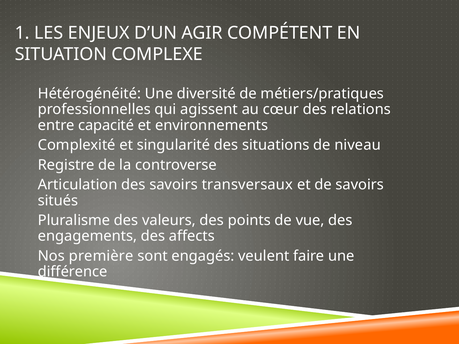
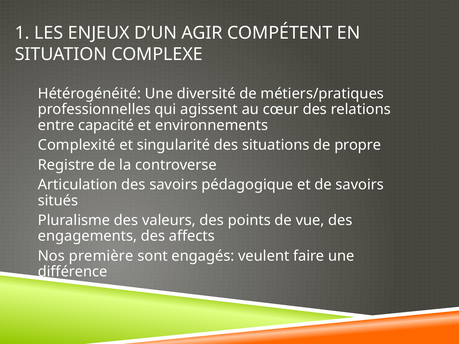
niveau: niveau -> propre (358, 145)
transversaux: transversaux -> pédagogique (247, 185)
